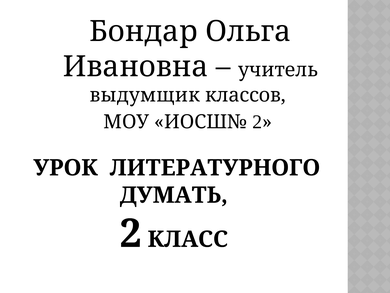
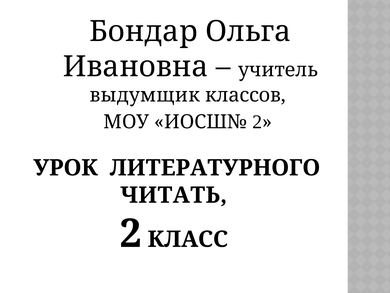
ДУМАТЬ: ДУМАТЬ -> ЧИТАТЬ (174, 195)
